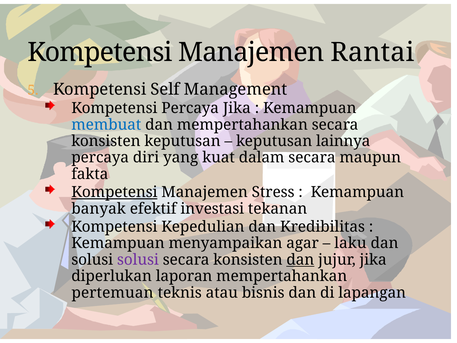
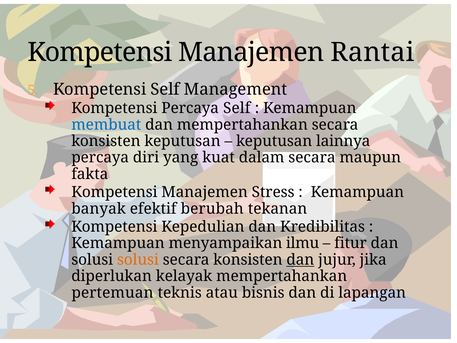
Percaya Jika: Jika -> Self (237, 108)
Kompetensi underline: present -> none (114, 192)
investasi: investasi -> berubah (212, 209)
agar: agar -> ilmu (303, 243)
laku: laku -> fitur (351, 243)
solusi colour: purple -> orange (138, 260)
laporan: laporan -> kelayak (184, 276)
